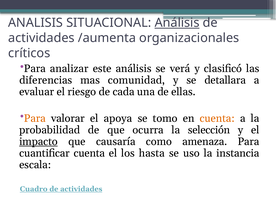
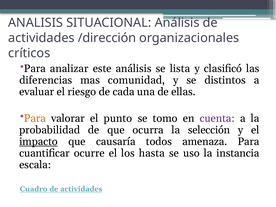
Análisis underline: present -> none (177, 23)
/aumenta: /aumenta -> /dirección (107, 38)
verá: verá -> lista (180, 69)
detallara: detallara -> distintos (225, 80)
apoya: apoya -> punto (118, 118)
cuenta colour: orange -> purple (217, 118)
como: como -> todos (159, 142)
cuantificar cuenta: cuenta -> ocurre (89, 153)
